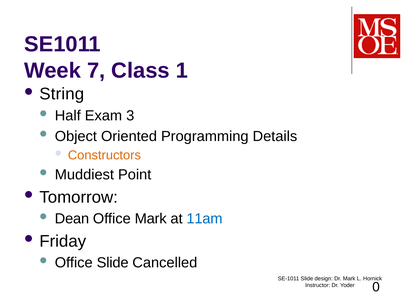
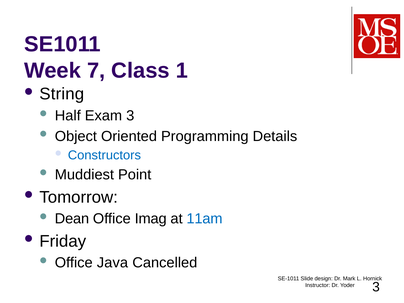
Constructors colour: orange -> blue (104, 155)
Office Mark: Mark -> Imag (151, 219)
Office Slide: Slide -> Java (112, 263)
Yoder 0: 0 -> 3 (376, 287)
